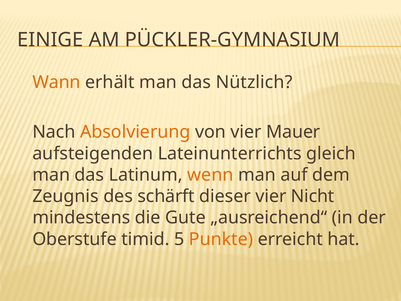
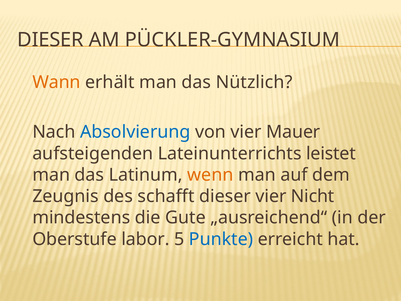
EINIGE: EINIGE -> DIESER (50, 40)
Absolvierung colour: orange -> blue (135, 132)
gleich: gleich -> leistet (331, 153)
schärft: schärft -> schafft (166, 196)
timid: timid -> labor (146, 239)
Punkte colour: orange -> blue (221, 239)
